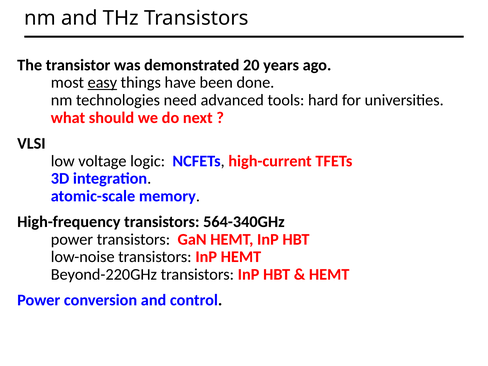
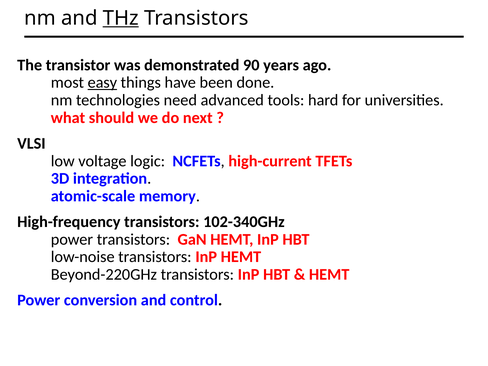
THz underline: none -> present (121, 18)
20: 20 -> 90 (251, 65)
564-340GHz: 564-340GHz -> 102-340GHz (244, 222)
